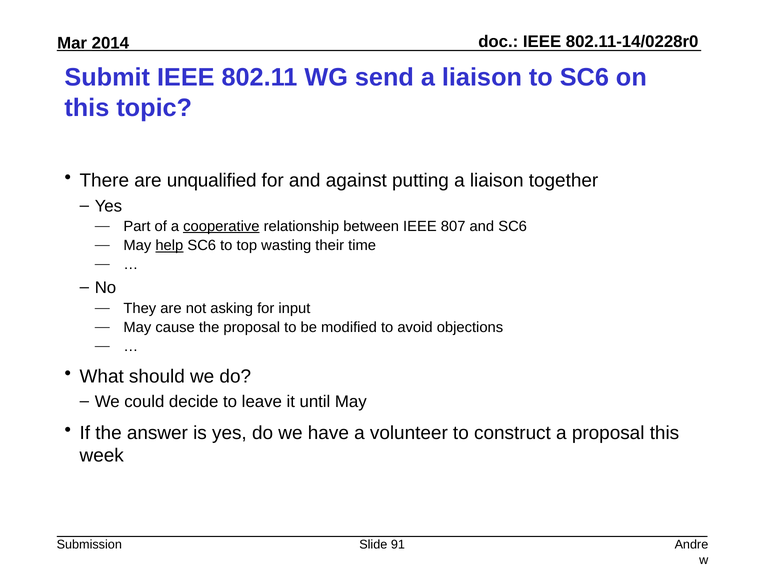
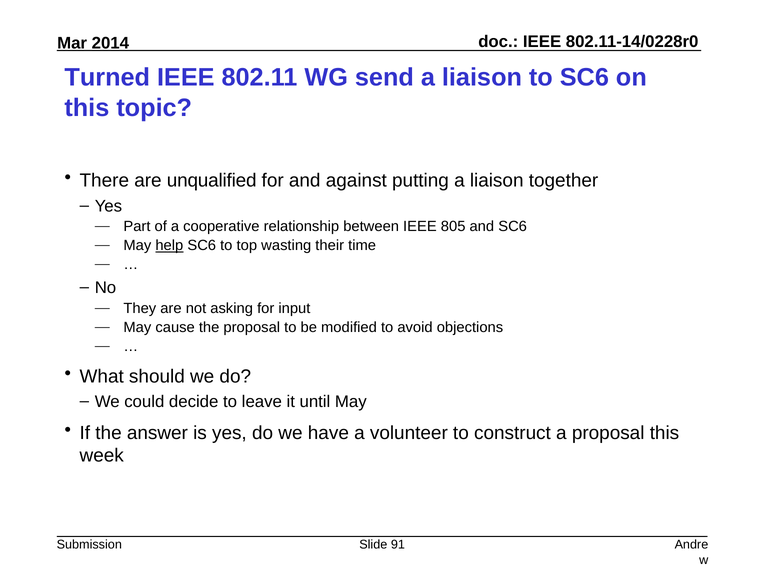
Submit: Submit -> Turned (107, 78)
cooperative underline: present -> none (221, 227)
807: 807 -> 805 (453, 227)
